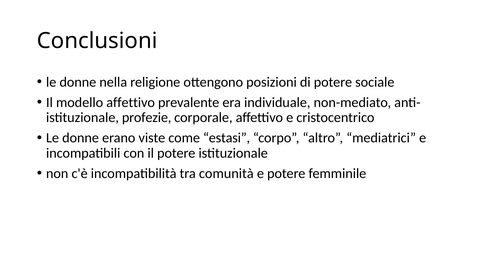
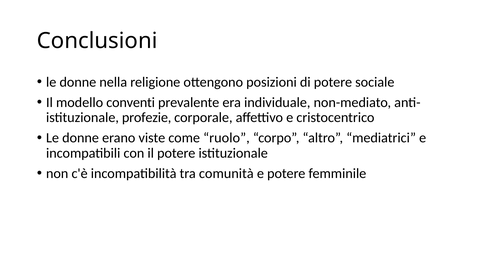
modello affettivo: affettivo -> conventi (131, 102)
estasi: estasi -> ruolo (226, 138)
